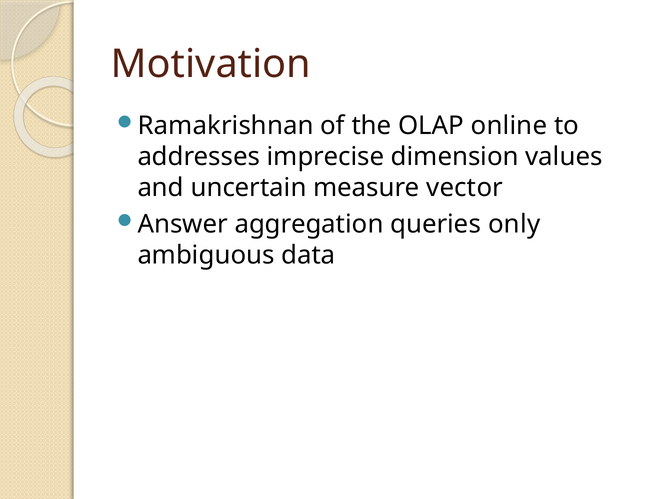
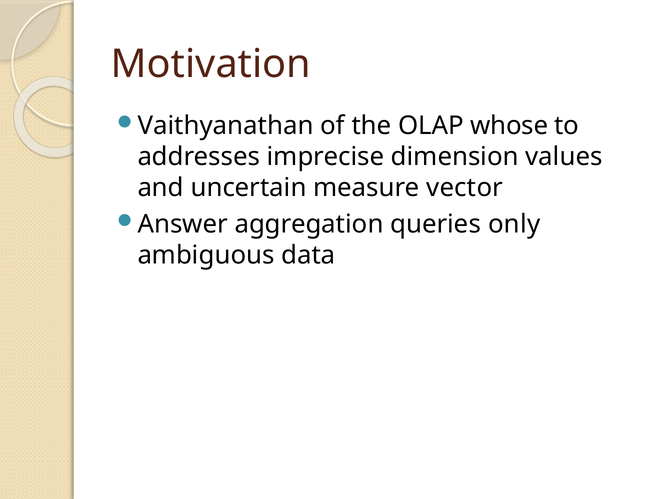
Ramakrishnan: Ramakrishnan -> Vaithyanathan (226, 126)
online: online -> whose (509, 126)
